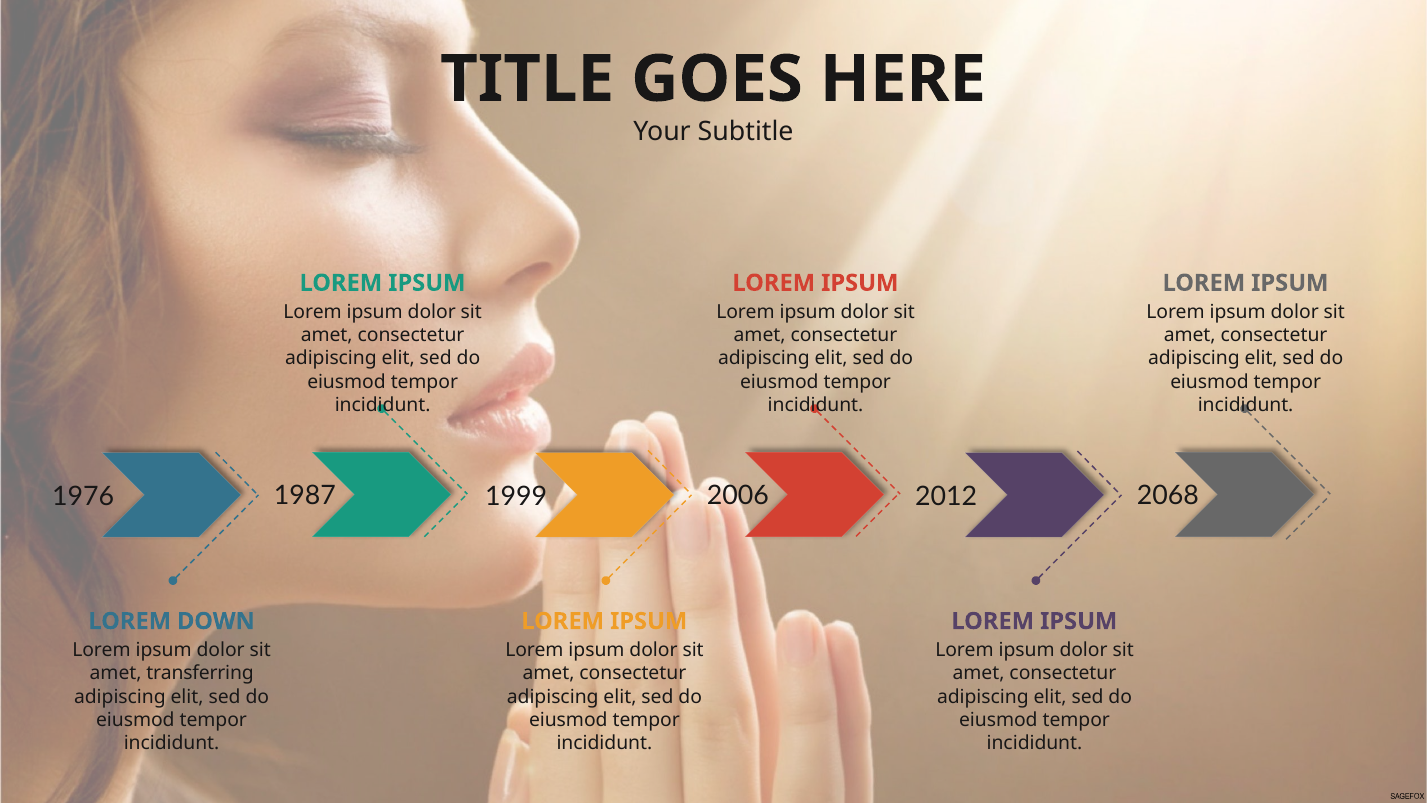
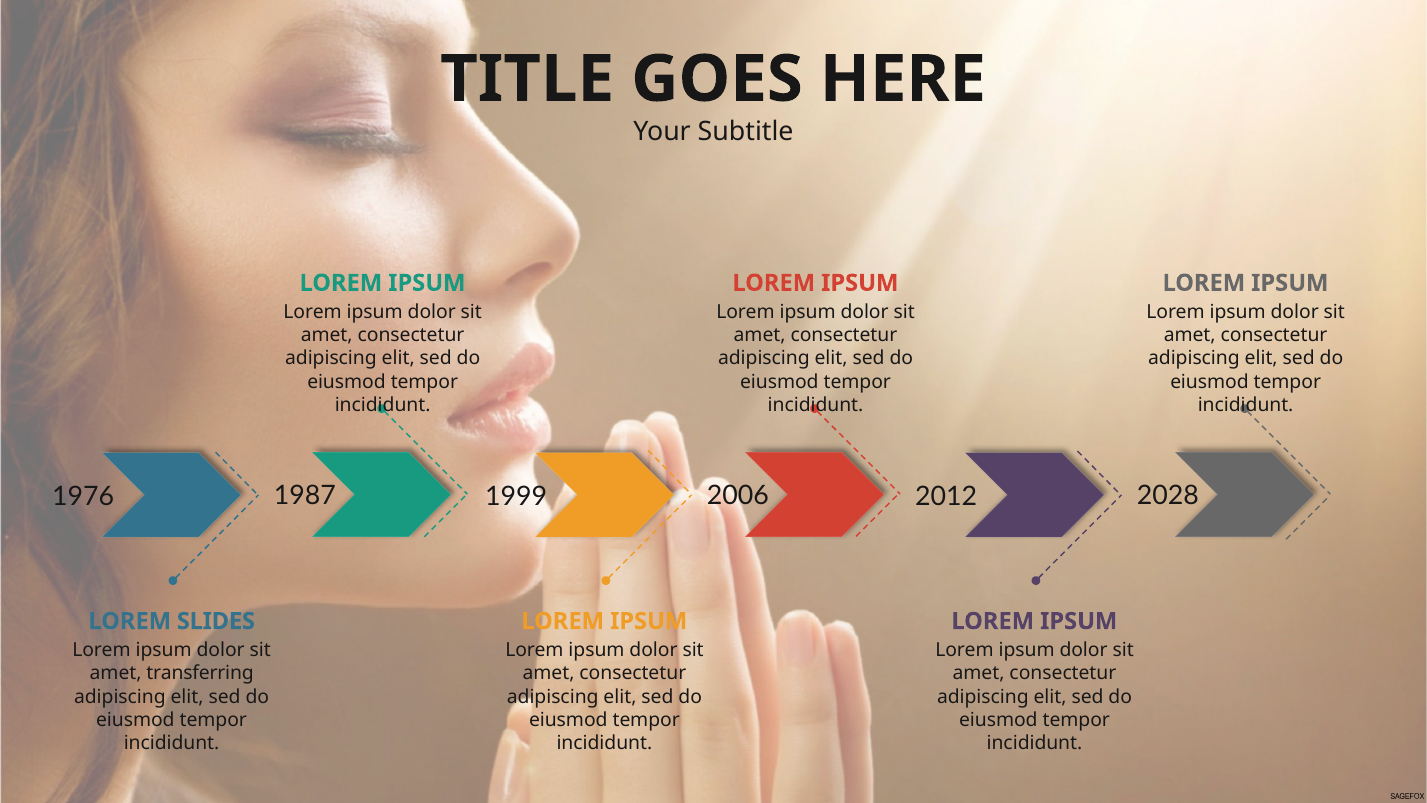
2068: 2068 -> 2028 (1168, 495)
DOWN: DOWN -> SLIDES (216, 621)
